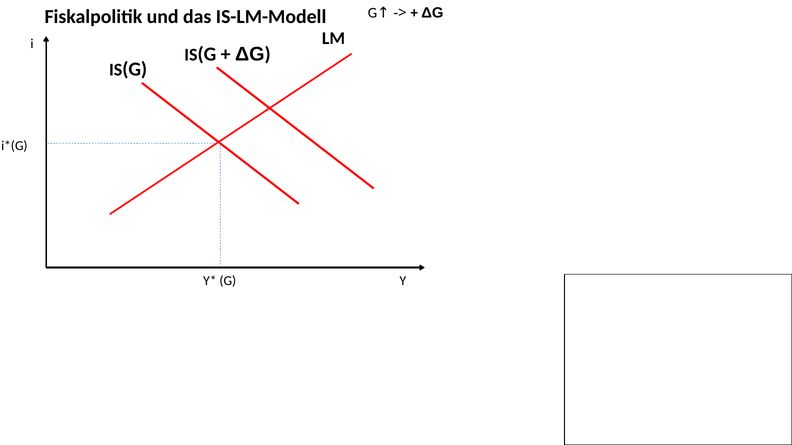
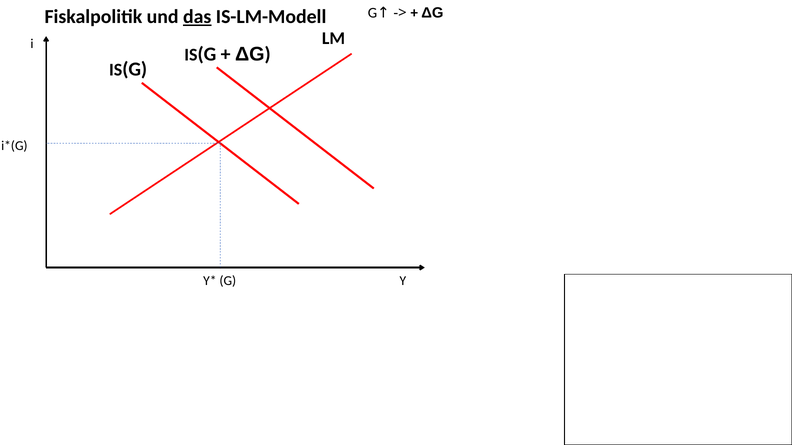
das underline: none -> present (197, 17)
